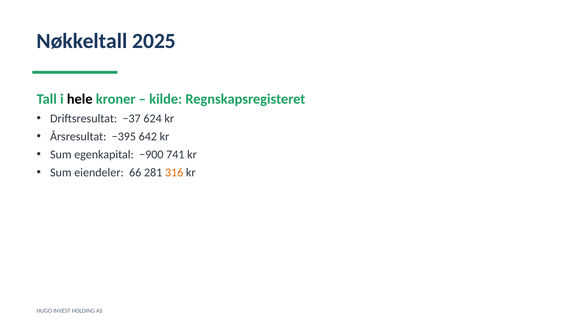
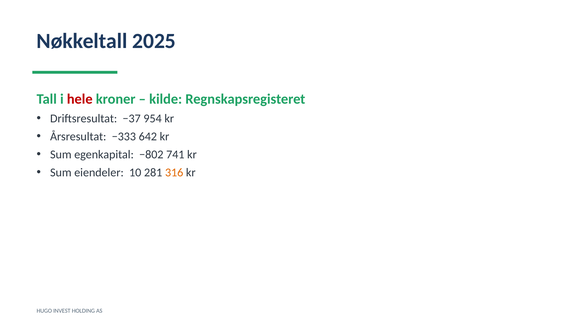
hele colour: black -> red (80, 99)
624: 624 -> 954 (153, 118)
−395: −395 -> −333 (124, 136)
−900: −900 -> −802 (151, 154)
66: 66 -> 10 (135, 172)
